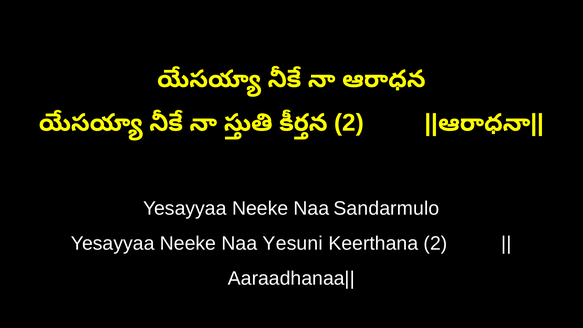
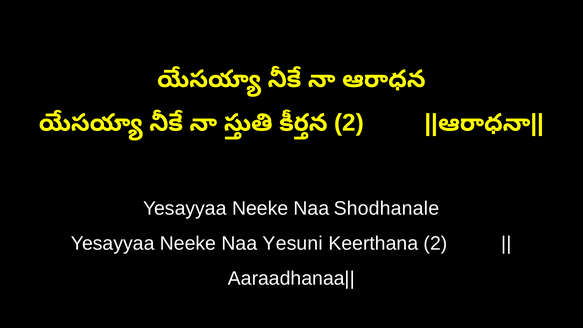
Sandarmulo: Sandarmulo -> Shodhanale (386, 208)
